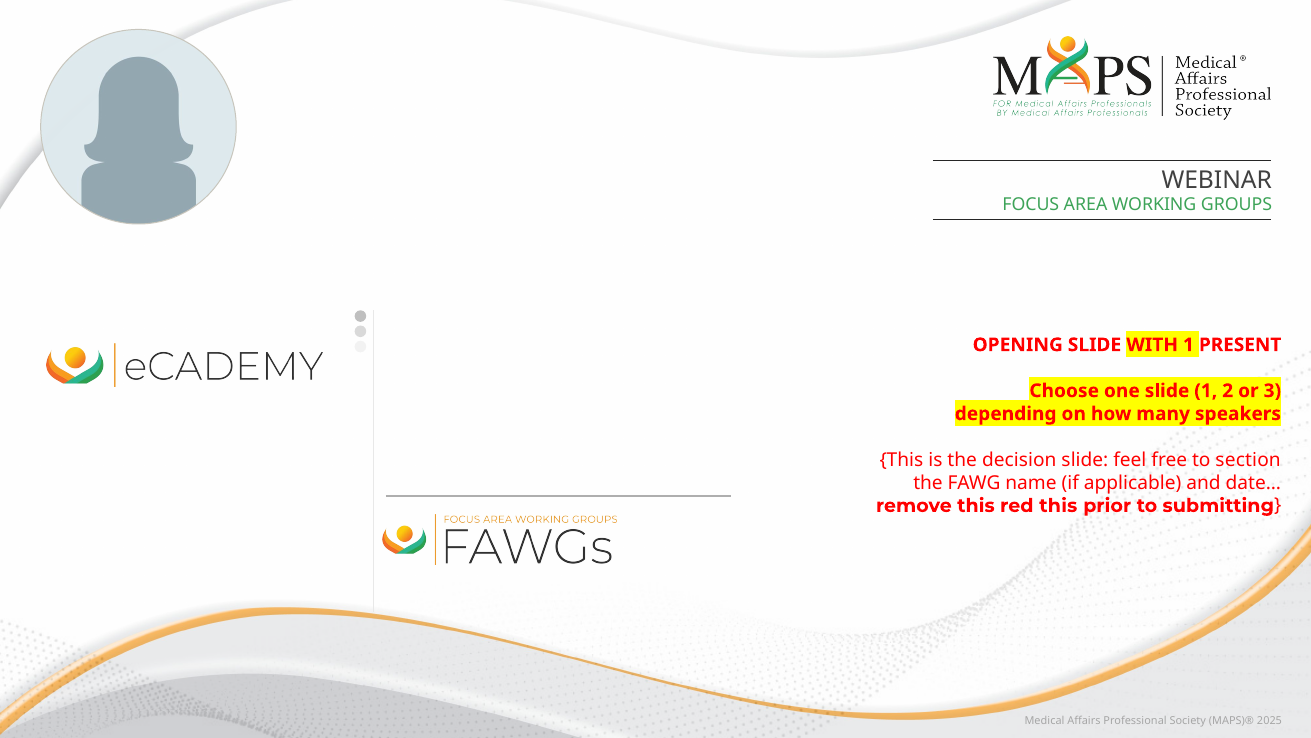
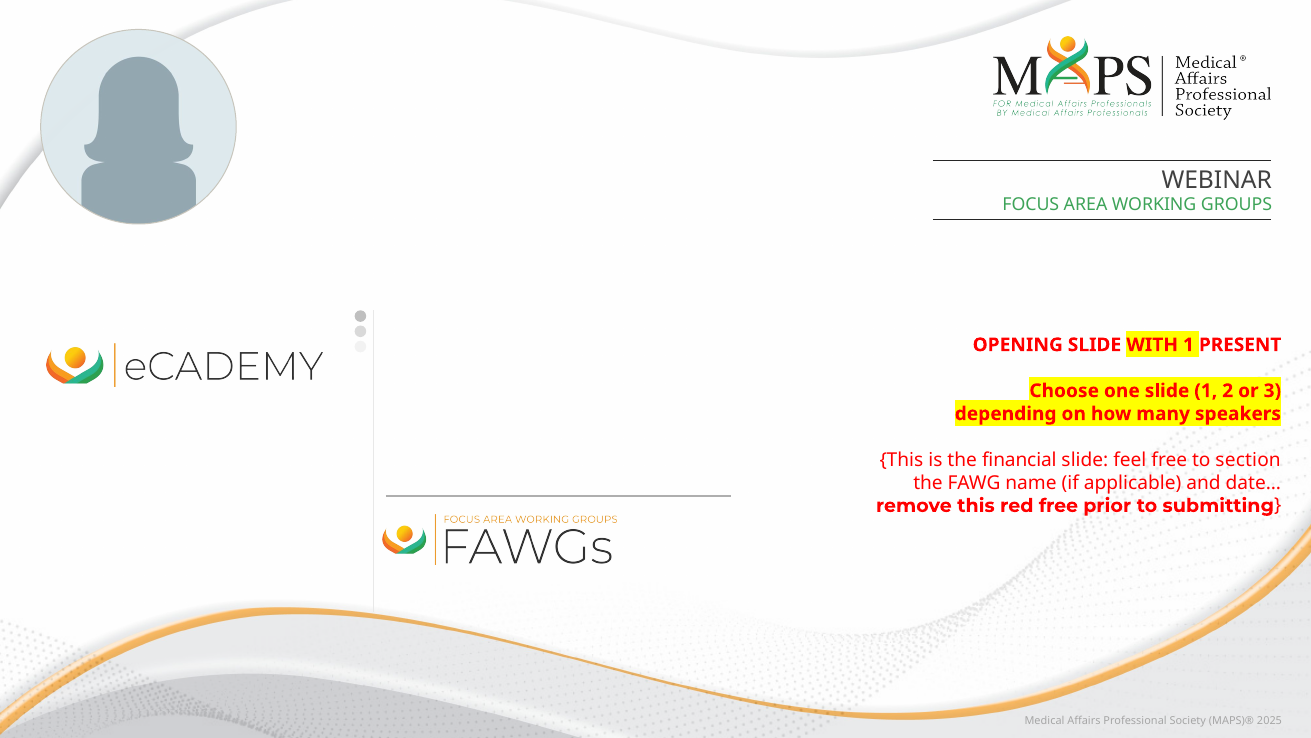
decision: decision -> financial (1019, 459)
red this: this -> free (1058, 505)
